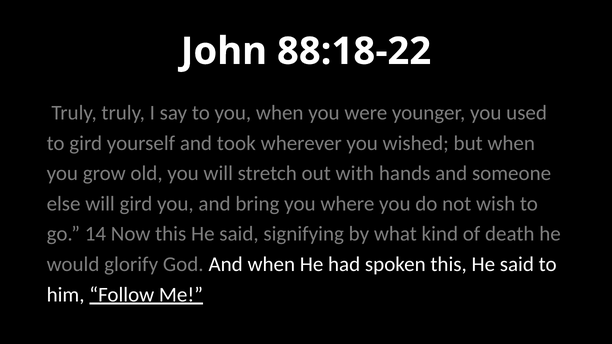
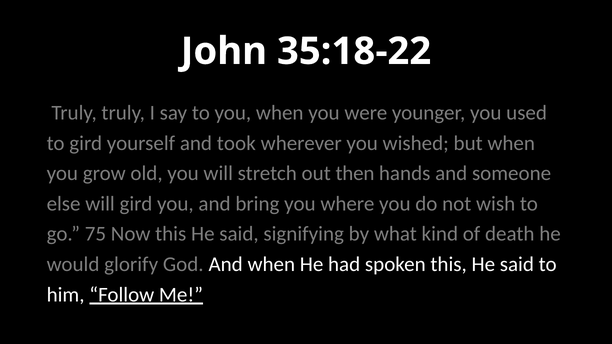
88:18-22: 88:18-22 -> 35:18-22 (354, 51)
with: with -> then (355, 174)
14: 14 -> 75 (95, 234)
